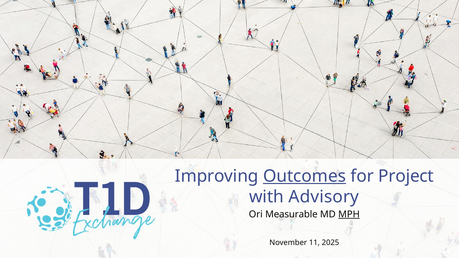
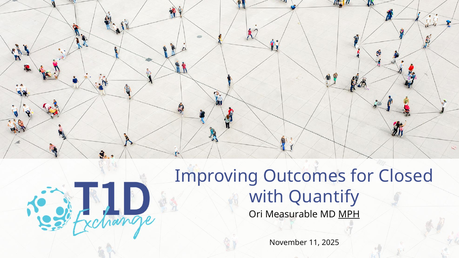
Outcomes underline: present -> none (305, 176)
Project: Project -> Closed (406, 176)
Advisory: Advisory -> Quantify (324, 197)
